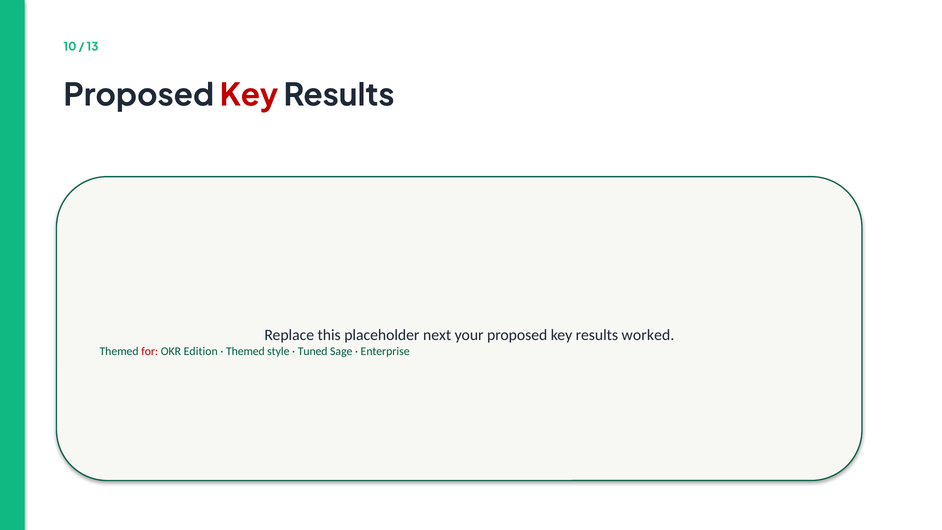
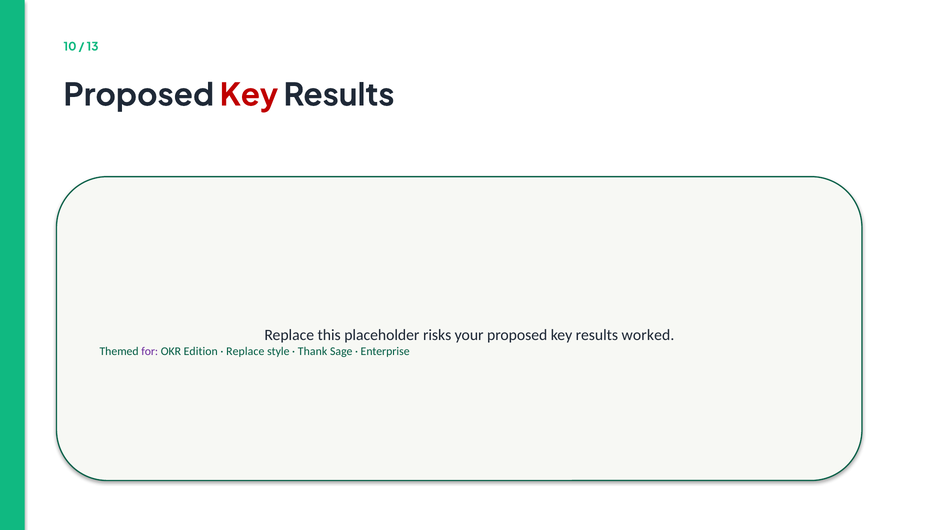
next: next -> risks (437, 335)
for colour: red -> purple (150, 351)
Themed: Themed -> Replace (245, 351)
Tuned: Tuned -> Thank (313, 351)
